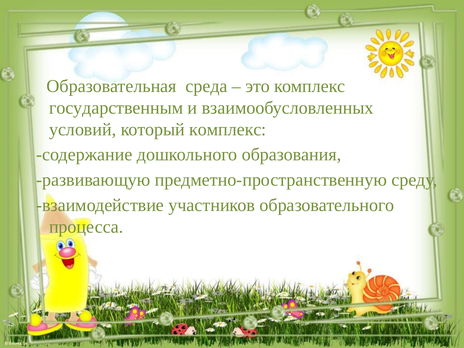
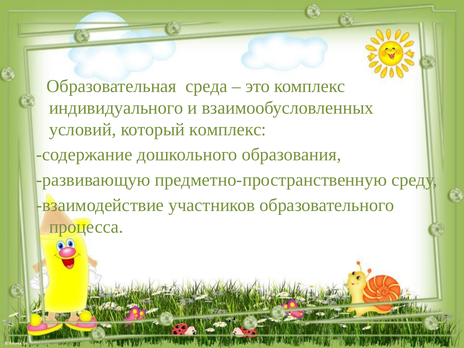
государственным: государственным -> индивидуального (116, 108)
